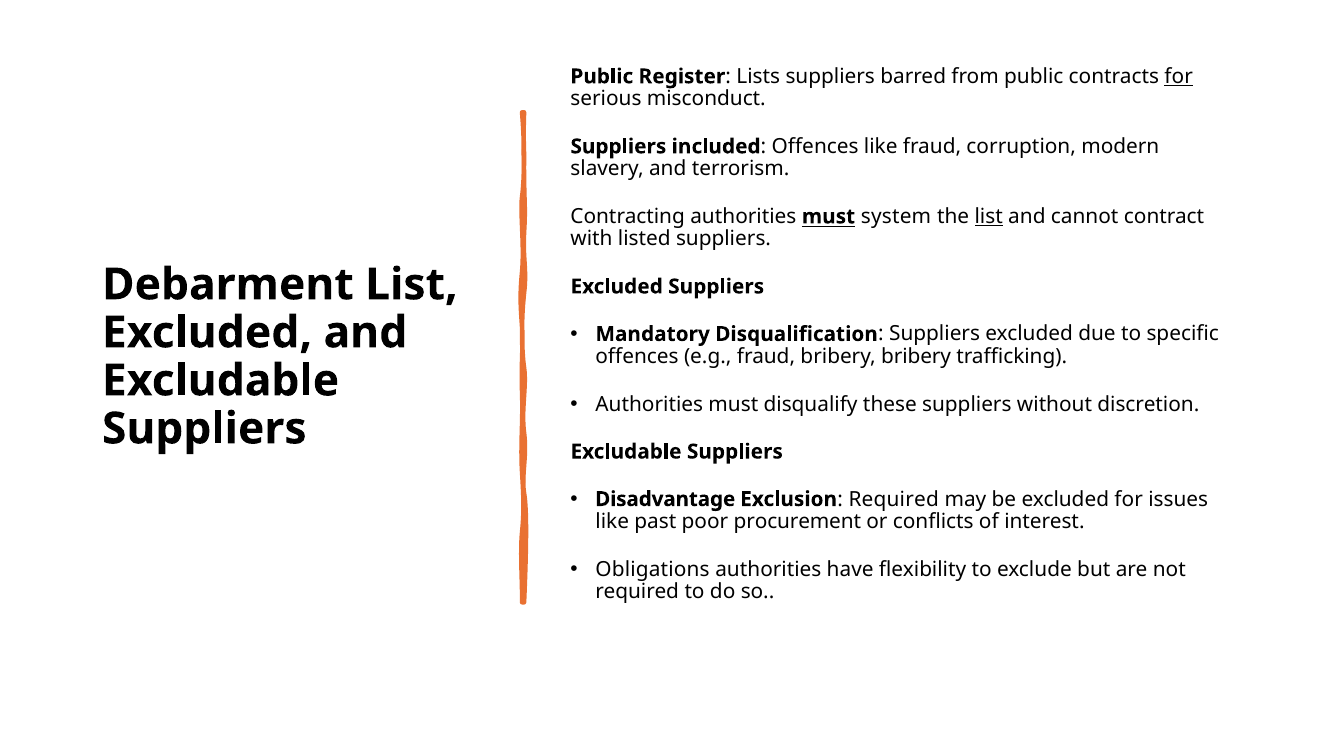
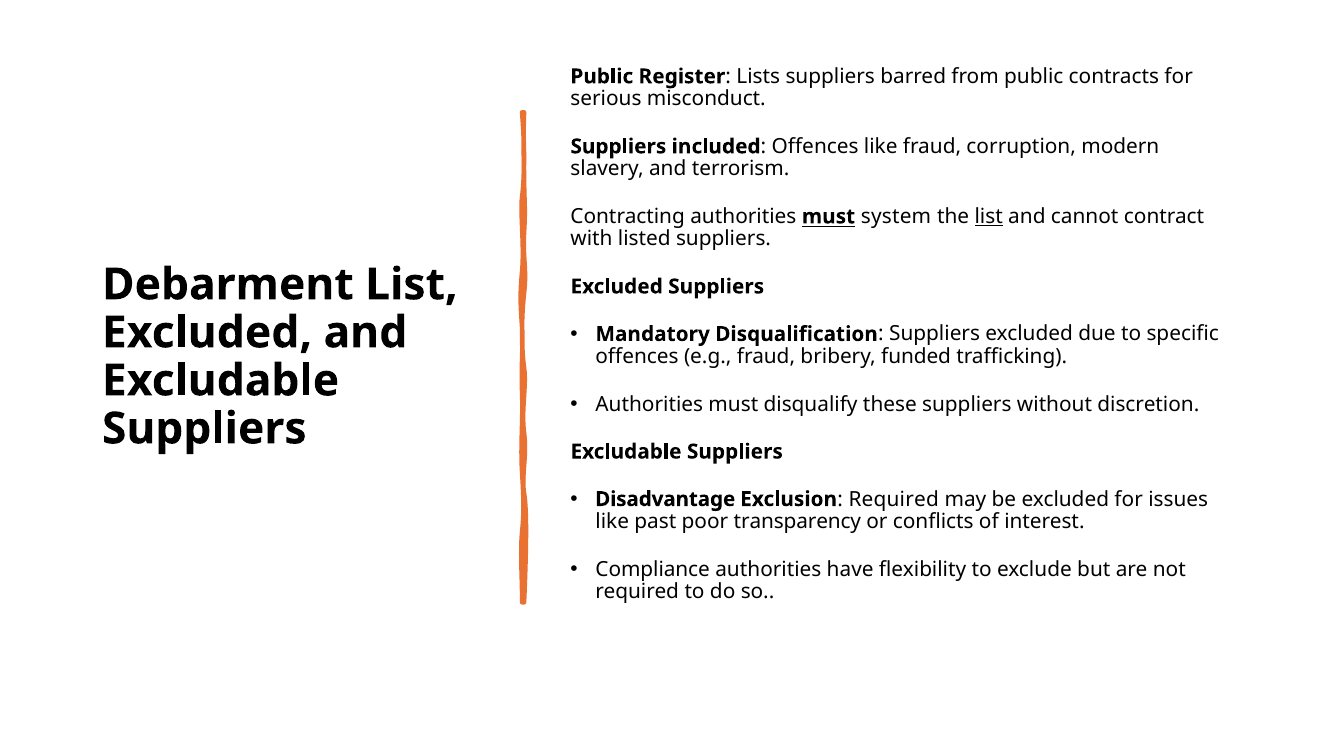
for underline: present -> none (1179, 76)
bribery bribery: bribery -> funded (916, 357)
procurement: procurement -> transparency (797, 522)
Obligations: Obligations -> Compliance (653, 569)
